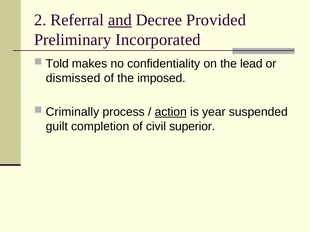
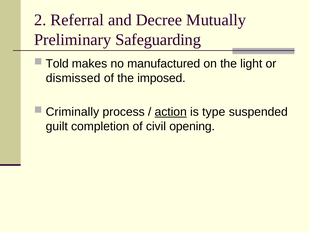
and underline: present -> none (120, 20)
Provided: Provided -> Mutually (216, 20)
Incorporated: Incorporated -> Safeguarding (158, 40)
confidentiality: confidentiality -> manufactured (164, 64)
lead: lead -> light (251, 64)
year: year -> type (214, 112)
superior: superior -> opening (192, 127)
